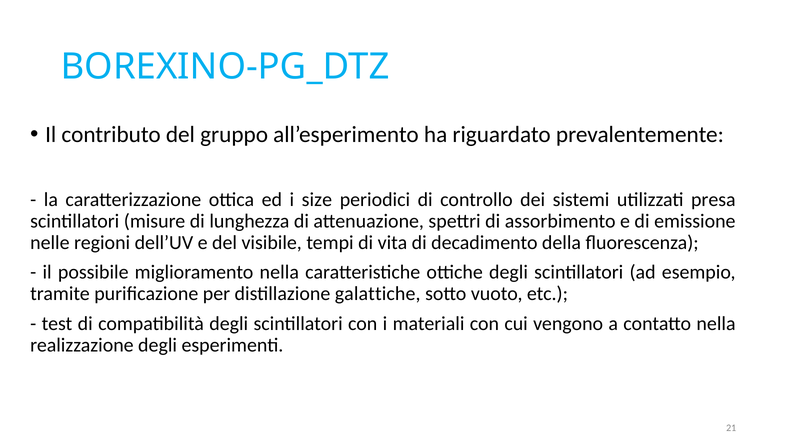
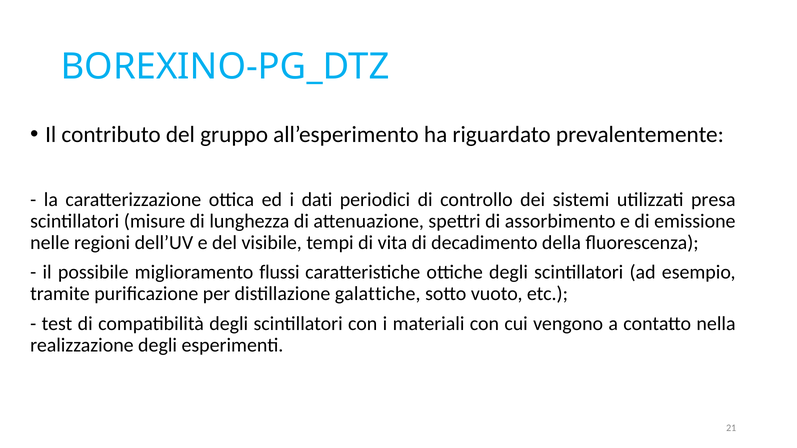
size: size -> dati (317, 200)
miglioramento nella: nella -> flussi (279, 273)
